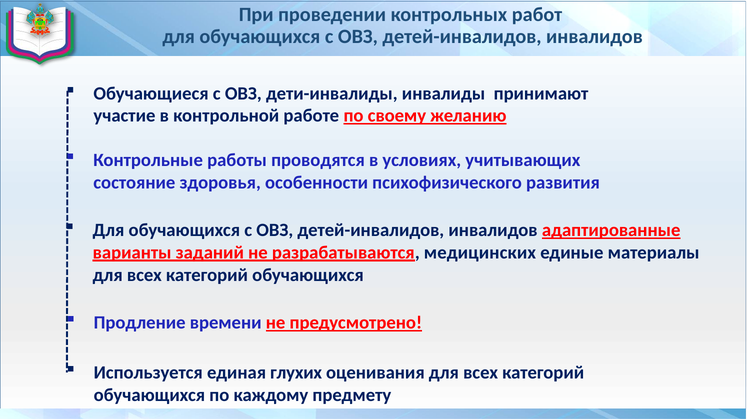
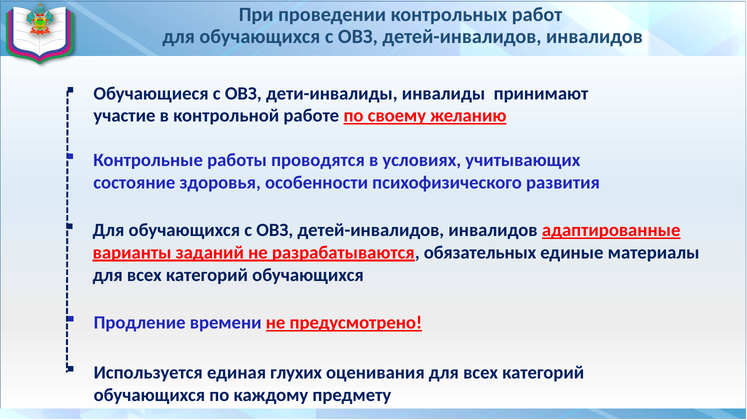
медицинских: медицинских -> обязательных (480, 253)
